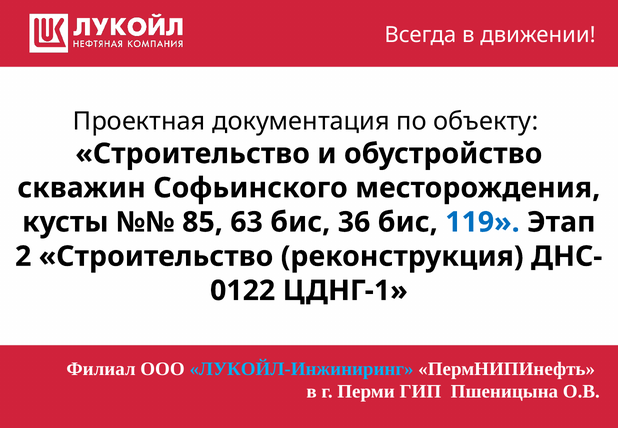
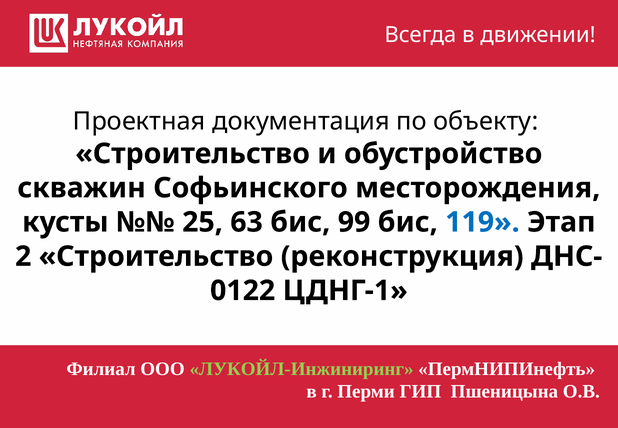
85: 85 -> 25 (202, 222)
36: 36 -> 99 (354, 222)
ЛУКОЙЛ-Инжиниринг colour: light blue -> light green (302, 369)
